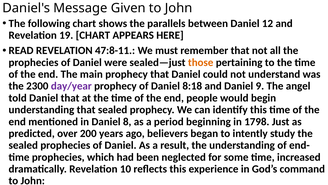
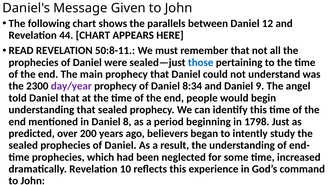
19: 19 -> 44 (66, 35)
47:8-11: 47:8-11 -> 50:8-11 (115, 50)
those colour: orange -> blue (201, 62)
8:18: 8:18 -> 8:34 (192, 86)
